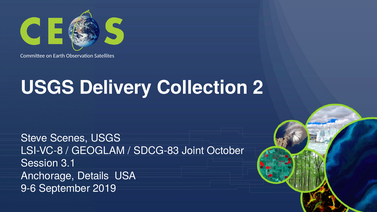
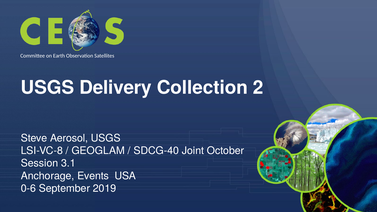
Scenes: Scenes -> Aerosol (69, 138)
SDCG-83: SDCG-83 -> SDCG-40 (156, 151)
Details: Details -> Events (93, 176)
9-6: 9-6 -> 0-6 (28, 188)
